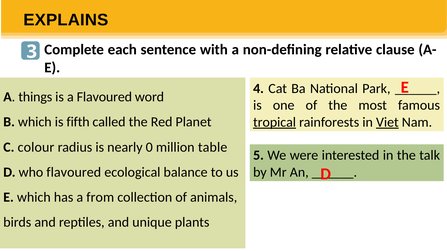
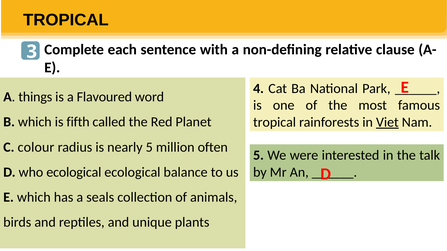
EXPLAINS: EXPLAINS -> TROPICAL (66, 20)
tropical underline: present -> none (275, 122)
nearly 0: 0 -> 5 (149, 147)
table: table -> often (213, 147)
who flavoured: flavoured -> ecological (74, 172)
from: from -> seals (100, 198)
